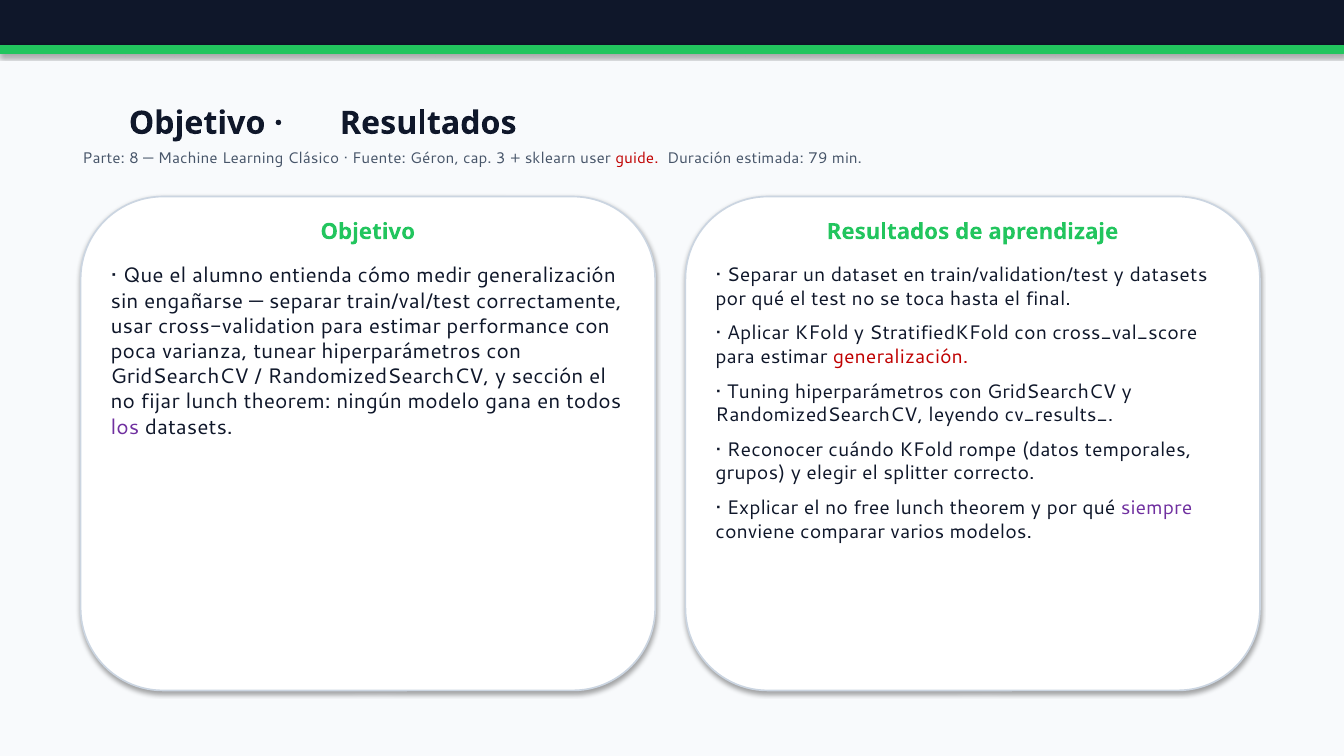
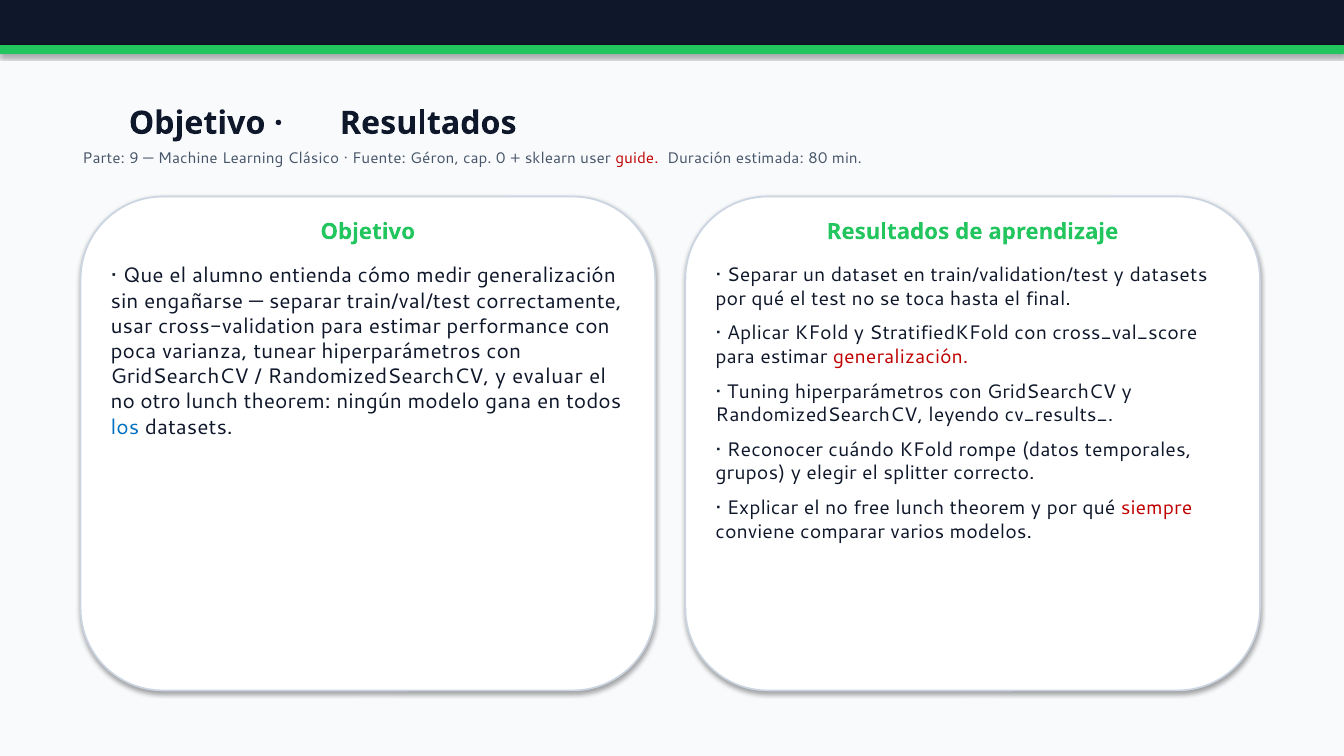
8: 8 -> 9 (134, 158)
3: 3 -> 0 (501, 158)
79: 79 -> 80 (818, 158)
sección: sección -> evaluar (547, 377)
fijar: fijar -> otro (161, 402)
los colour: purple -> blue (125, 427)
siempre colour: purple -> red (1157, 508)
